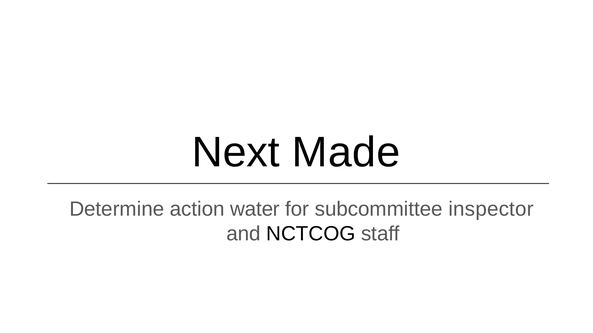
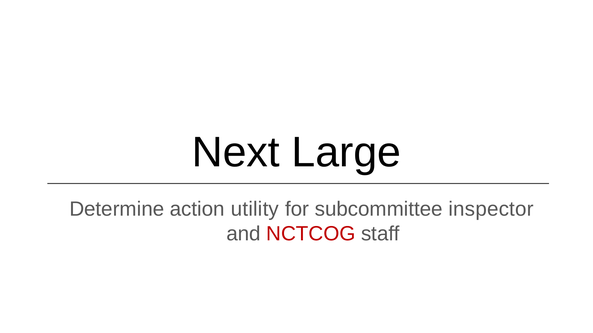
Made: Made -> Large (346, 153)
water: water -> utility (255, 209)
NCTCOG colour: black -> red (311, 234)
